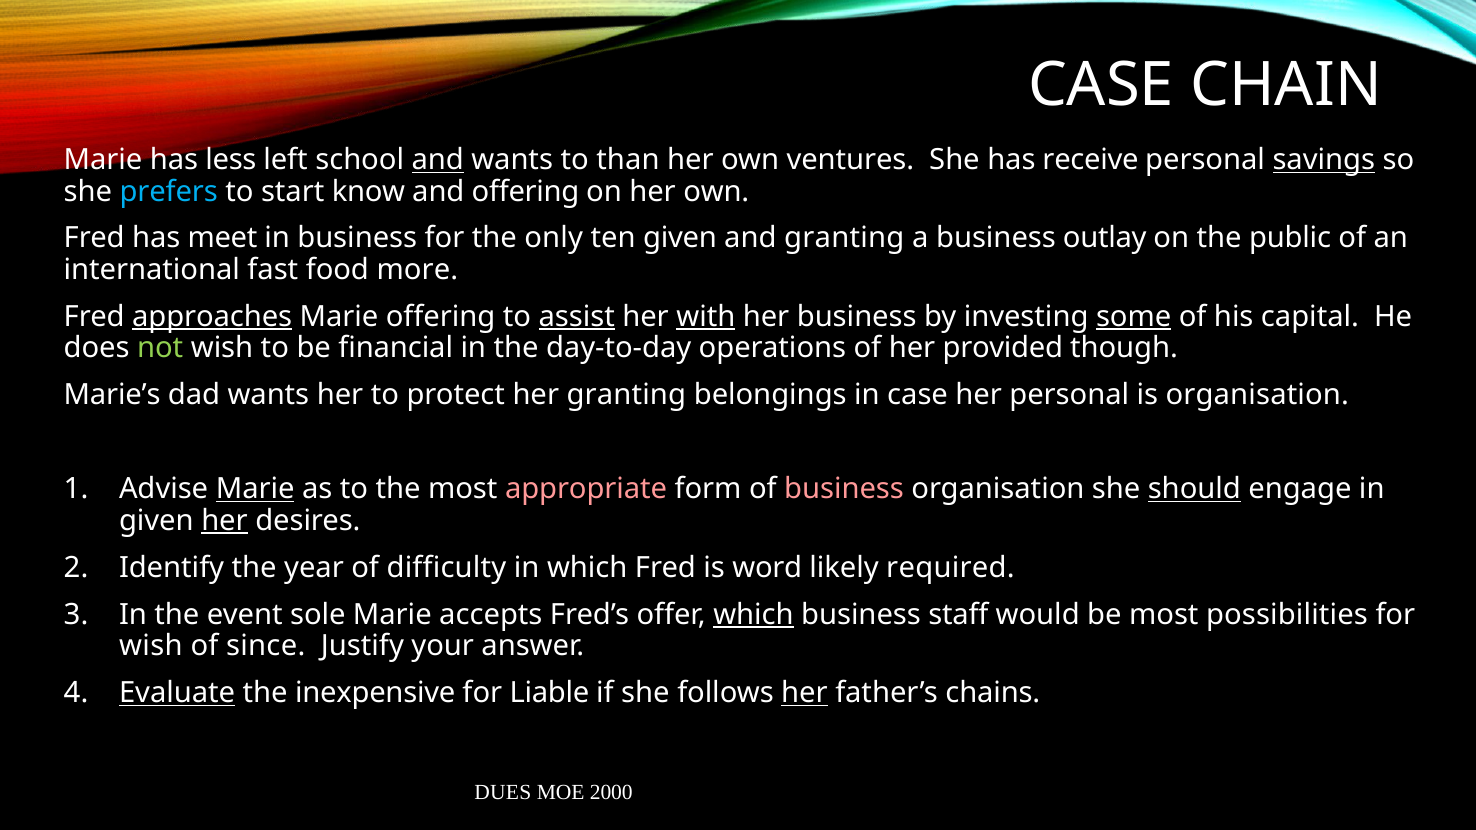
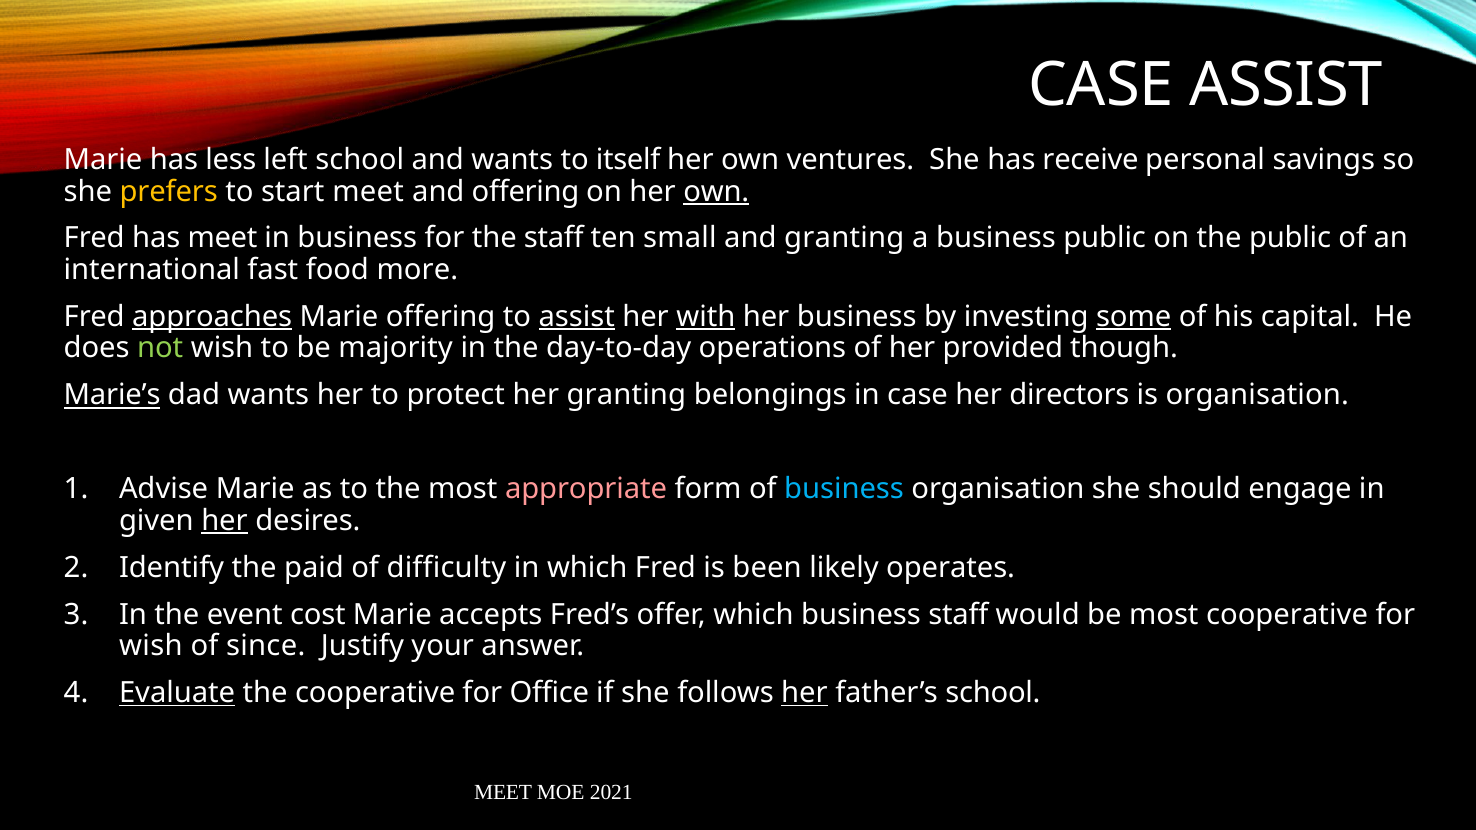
CASE CHAIN: CHAIN -> ASSIST (1286, 86)
and underline: present -> none (438, 160)
than: than -> itself (628, 160)
savings underline: present -> none (1324, 160)
prefers colour: light blue -> yellow (169, 191)
start know: know -> meet (368, 191)
own underline: none -> present (716, 191)
the only: only -> staff (554, 238)
ten given: given -> small (680, 238)
business outlay: outlay -> public (1105, 238)
financial: financial -> majority (396, 348)
Marie’s underline: none -> present (112, 395)
her personal: personal -> directors (1069, 395)
Marie underline: present -> none (255, 489)
business colour: pink -> light blue (844, 489)
should underline: present -> none (1194, 489)
year: year -> paid (314, 568)
word: word -> been (767, 568)
required: required -> operates (951, 568)
sole: sole -> cost (318, 615)
which underline: present -> none (754, 615)
most possibilities: possibilities -> cooperative (1287, 615)
the inexpensive: inexpensive -> cooperative (375, 693)
Liable: Liable -> Office (549, 693)
father’s chains: chains -> school (993, 693)
DUES: DUES -> MEET (503, 793)
2000: 2000 -> 2021 (611, 793)
